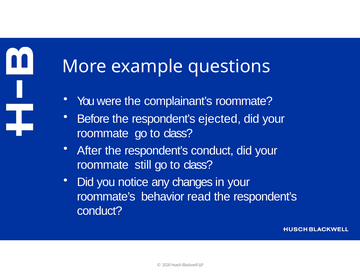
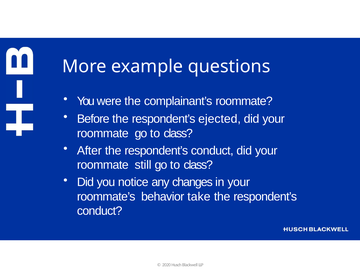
read: read -> take (199, 197)
